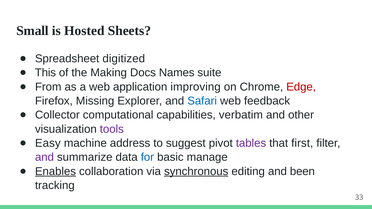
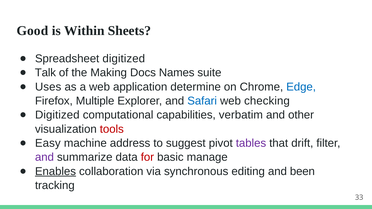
Small: Small -> Good (32, 31)
Hosted: Hosted -> Within (84, 31)
This: This -> Talk (45, 73)
From: From -> Uses (48, 87)
improving: improving -> determine (196, 87)
Edge colour: red -> blue (301, 87)
Missing: Missing -> Multiple (95, 101)
feedback: feedback -> checking (267, 101)
Collector: Collector -> Digitized (57, 115)
tools colour: purple -> red (112, 129)
first: first -> drift (302, 143)
for colour: blue -> red (147, 157)
synchronous underline: present -> none (196, 172)
